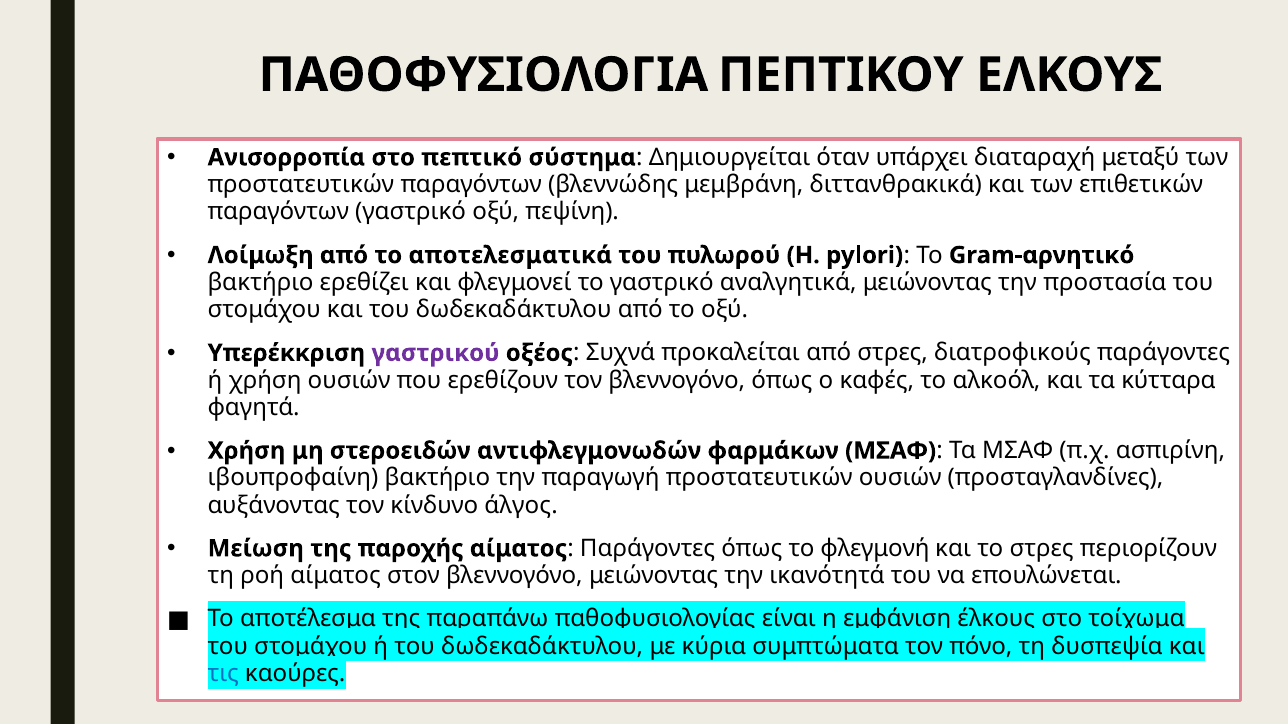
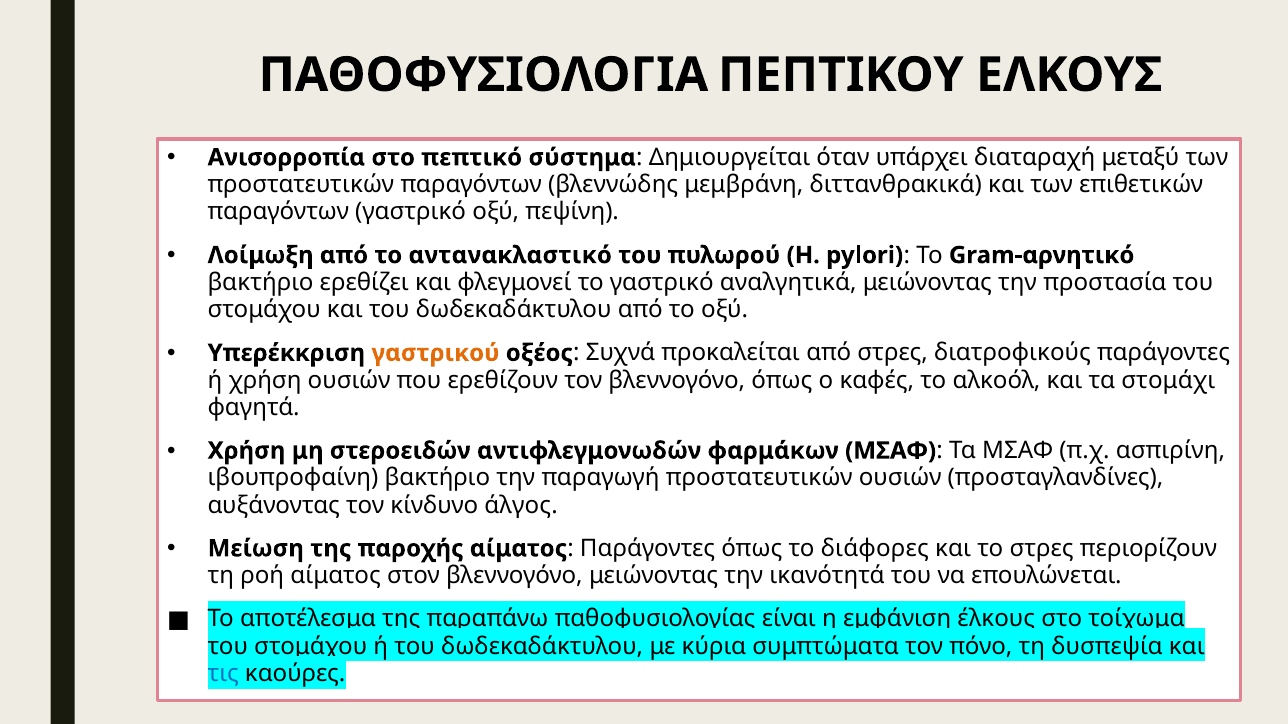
αποτελεσματικά: αποτελεσματικά -> αντανακλαστικό (510, 255)
γαστρικού colour: purple -> orange (436, 353)
κύτταρα: κύτταρα -> στομάχι (1168, 380)
φλεγμονή: φλεγμονή -> διάφορες (875, 549)
